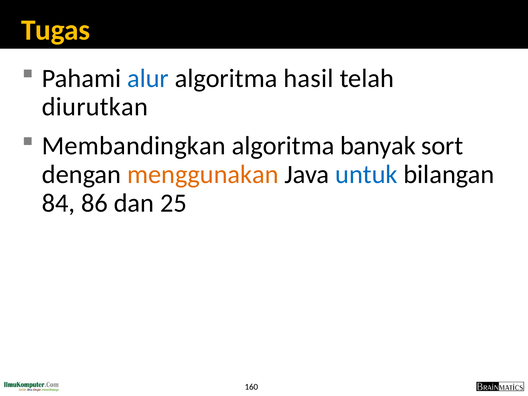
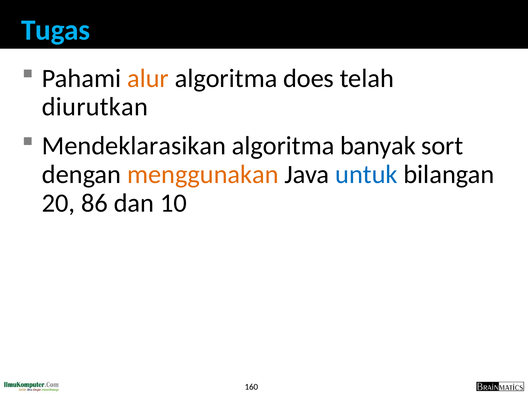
Tugas colour: yellow -> light blue (56, 30)
alur colour: blue -> orange (148, 78)
hasil: hasil -> does (309, 78)
Membandingkan: Membandingkan -> Mendeklarasikan (134, 146)
84: 84 -> 20 (59, 203)
25: 25 -> 10 (173, 203)
